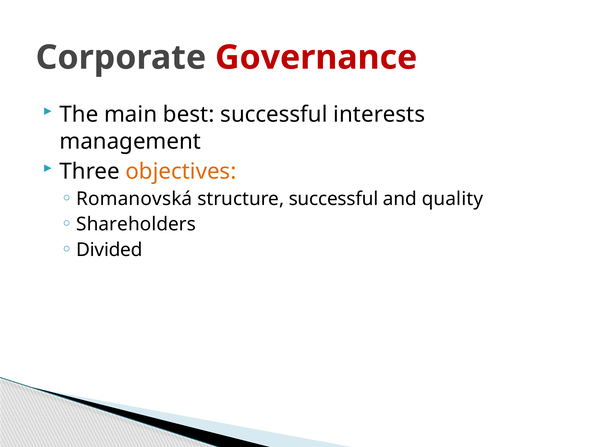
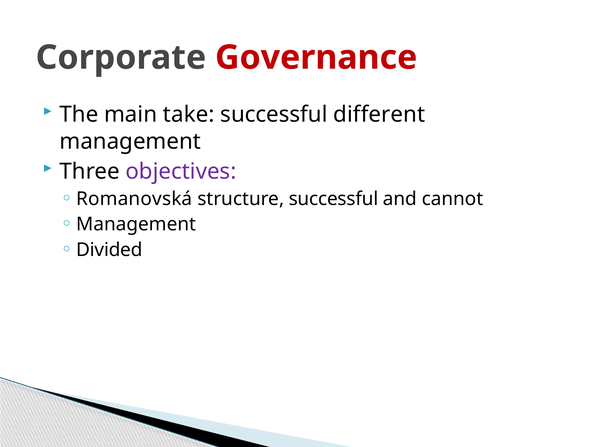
best: best -> take (189, 114)
interests: interests -> different (379, 114)
objectives colour: orange -> purple (181, 171)
quality: quality -> cannot (453, 199)
Shareholders: Shareholders -> Management (136, 224)
